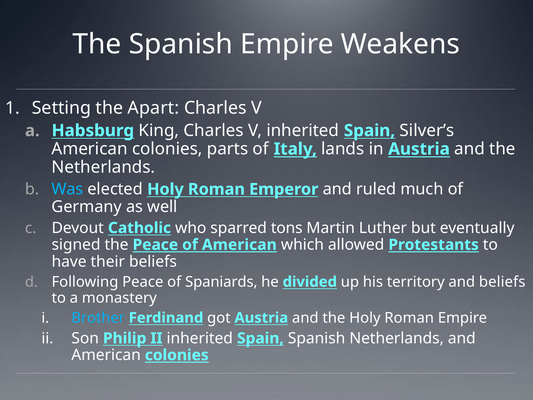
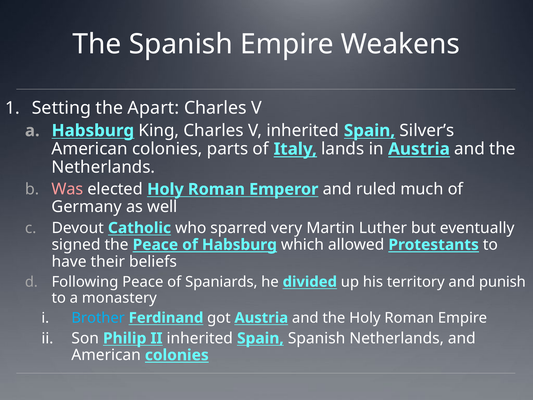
Was colour: light blue -> pink (68, 189)
tons: tons -> very (287, 228)
of American: American -> Habsburg (239, 245)
and beliefs: beliefs -> punish (502, 282)
